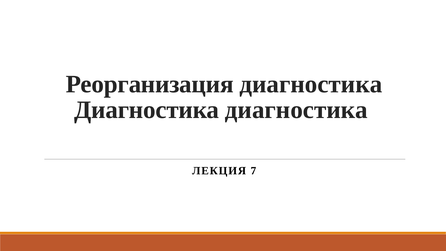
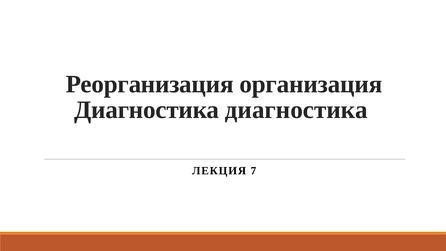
Реорганизация диагностика: диагностика -> организация (311, 84)
